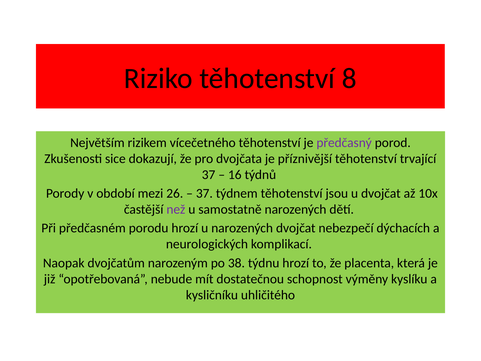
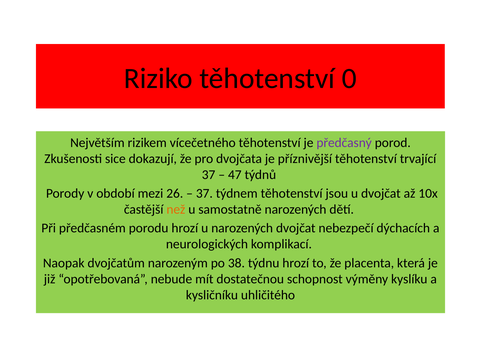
8: 8 -> 0 (349, 78)
16: 16 -> 47 (235, 175)
než colour: purple -> orange (176, 209)
